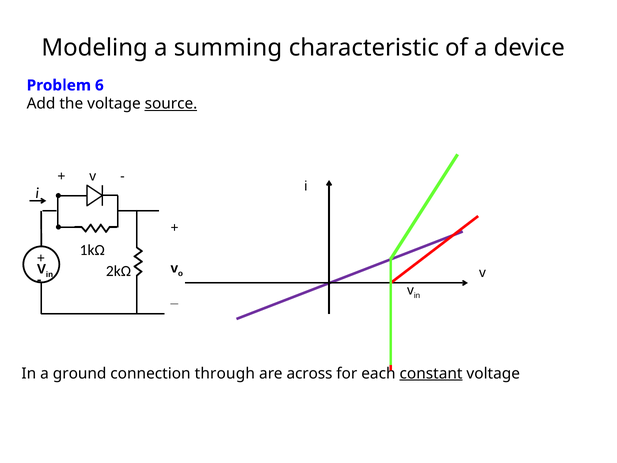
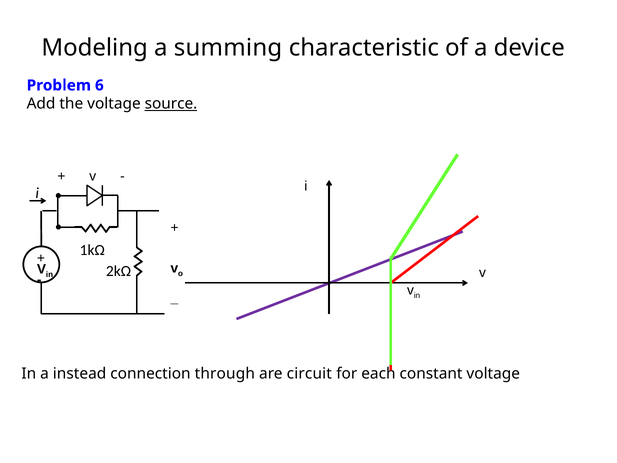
ground: ground -> instead (80, 373)
across: across -> circuit (309, 373)
constant underline: present -> none (431, 373)
